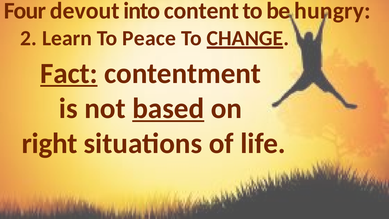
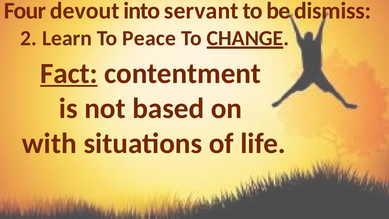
content: content -> servant (201, 11)
hungry: hungry -> dismiss (333, 11)
based underline: present -> none (168, 108)
right: right -> with (49, 143)
